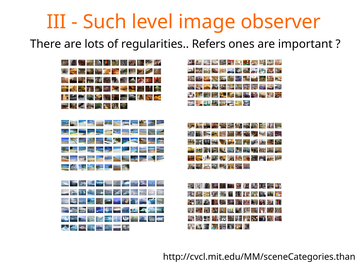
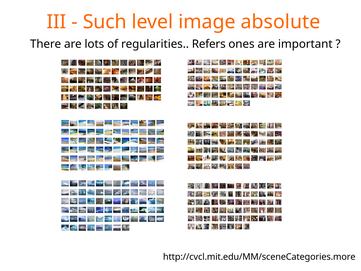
observer: observer -> absolute (280, 22)
http://cvcl.mit.edu/MM/sceneCategories.than: http://cvcl.mit.edu/MM/sceneCategories.than -> http://cvcl.mit.edu/MM/sceneCategories.more (259, 257)
